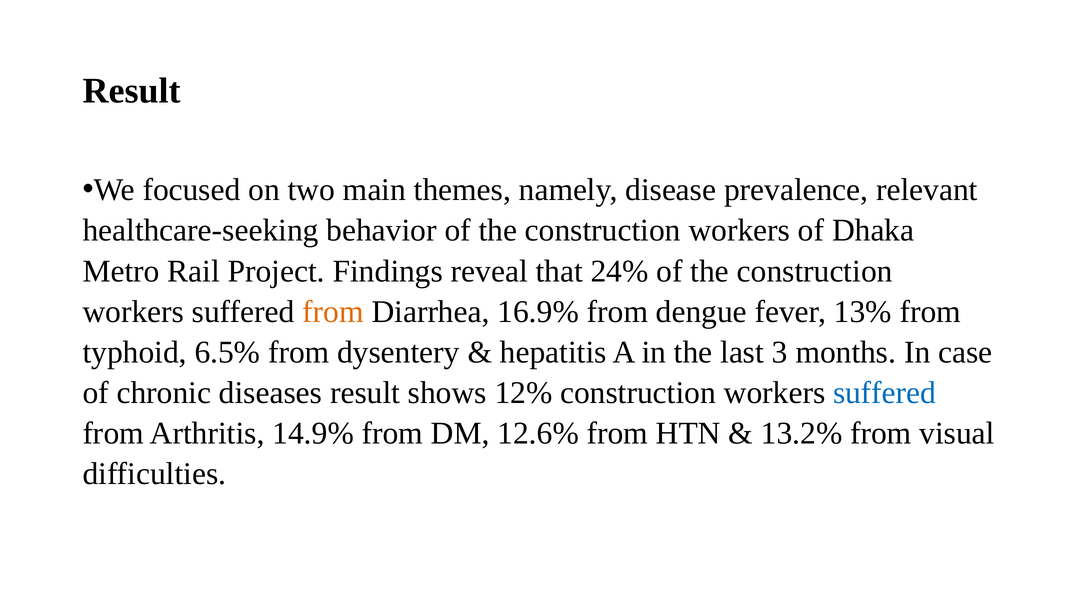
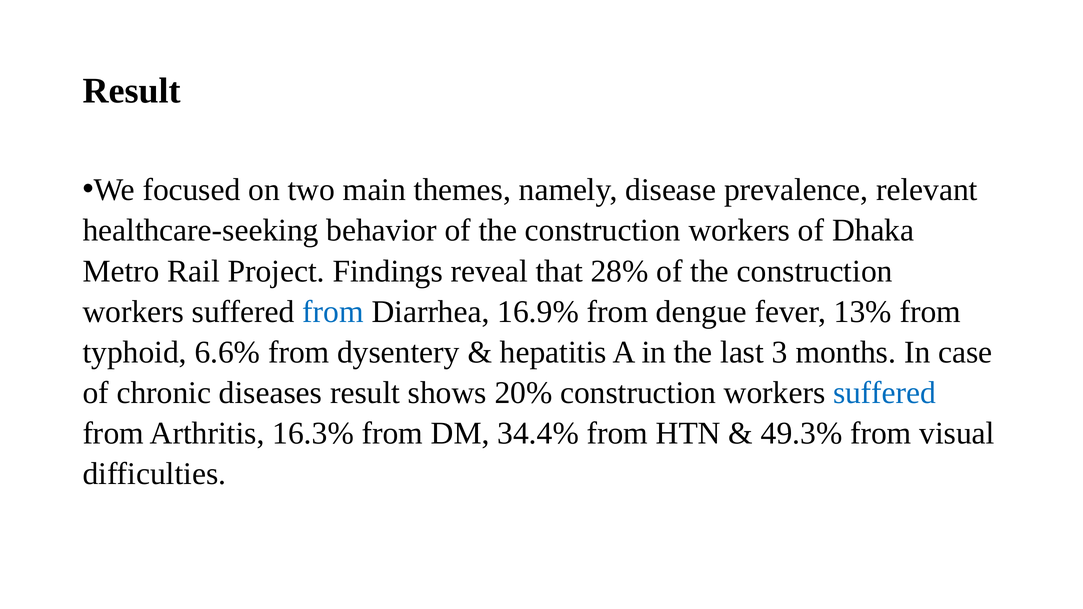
24%: 24% -> 28% (620, 271)
from colour: orange -> blue (333, 312)
6.5%: 6.5% -> 6.6% (227, 352)
12%: 12% -> 20% (523, 393)
14.9%: 14.9% -> 16.3% (313, 434)
12.6%: 12.6% -> 34.4% (538, 434)
13.2%: 13.2% -> 49.3% (802, 434)
